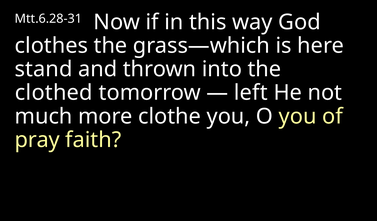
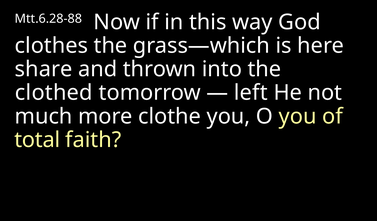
Mtt.6.28-31: Mtt.6.28-31 -> Mtt.6.28-88 (48, 19)
stand: stand -> share (44, 69)
pray: pray -> total (37, 140)
